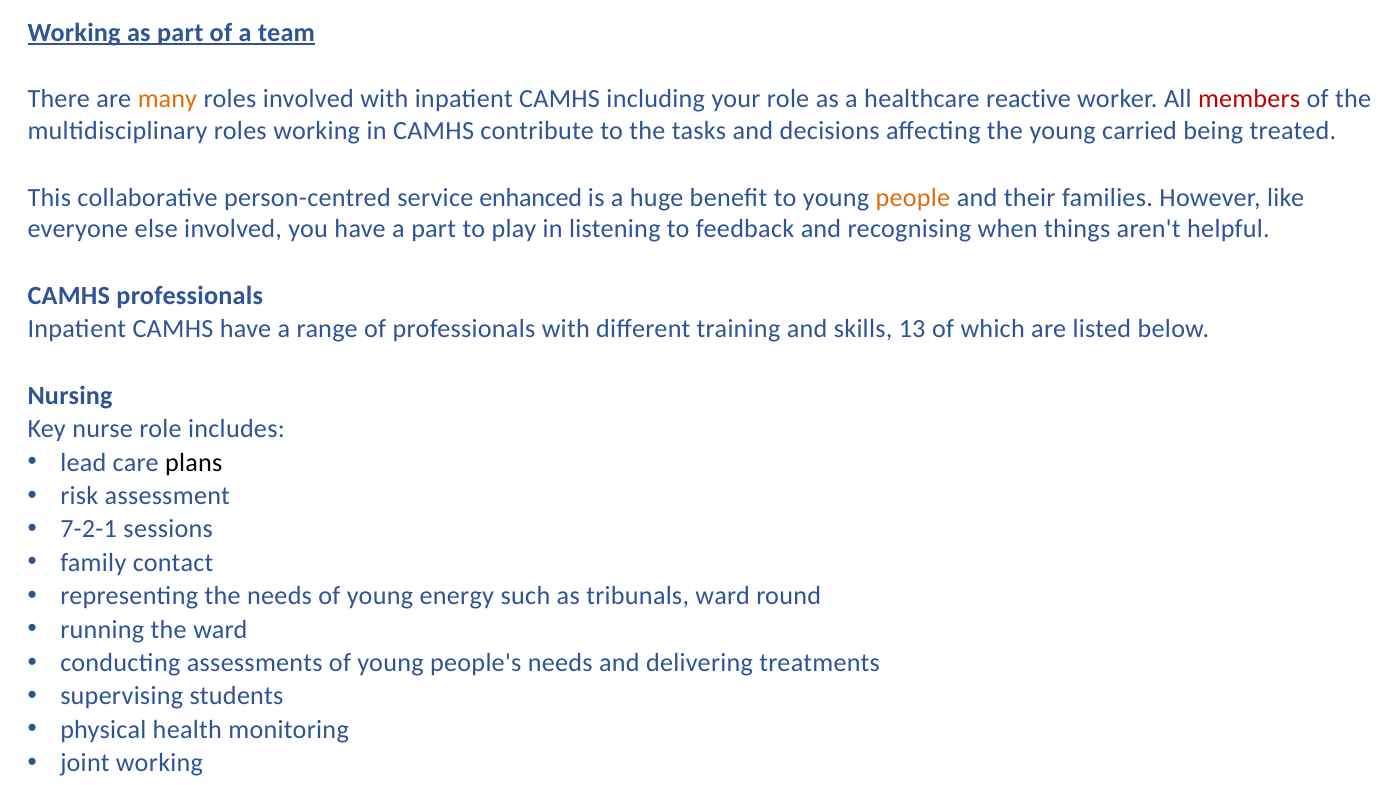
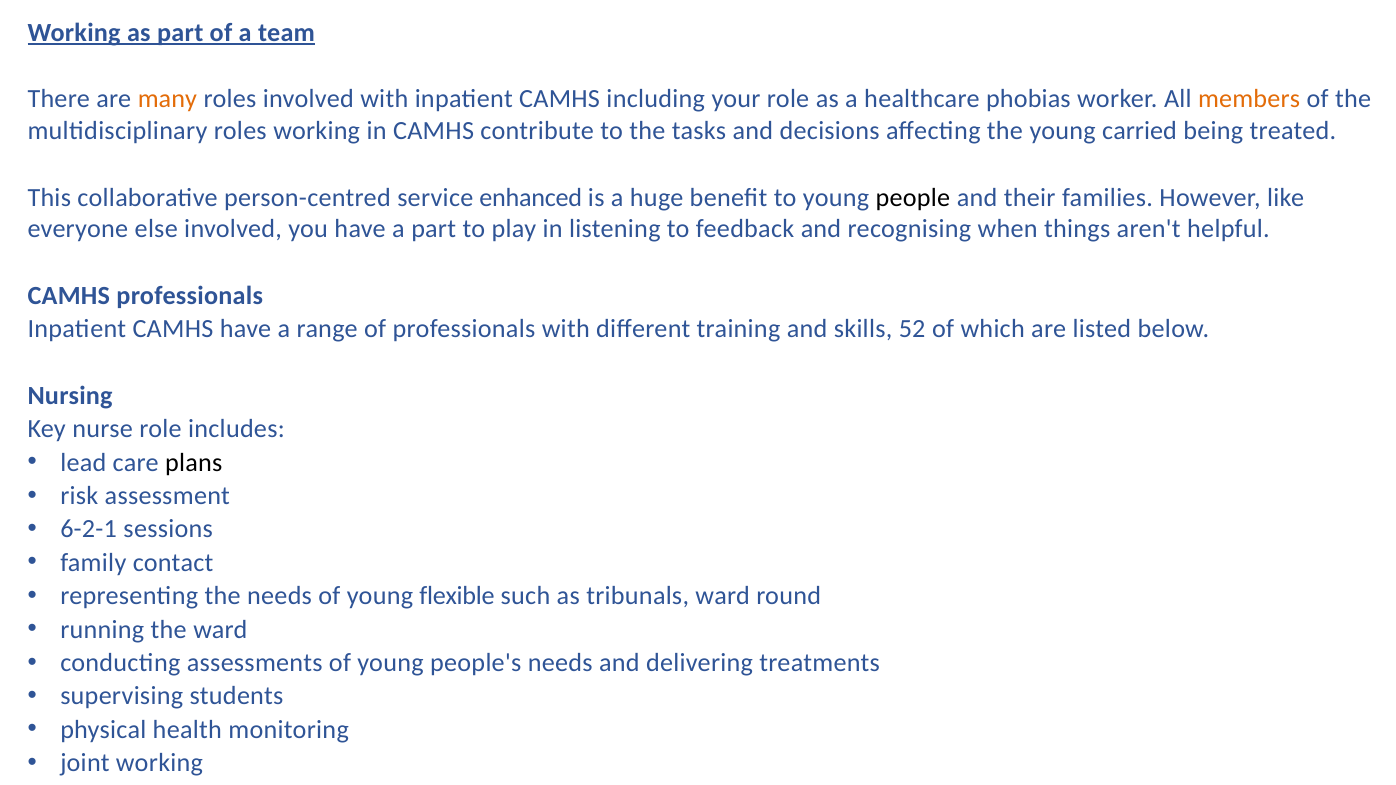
reactive: reactive -> phobias (1028, 99)
members colour: red -> orange (1249, 99)
people colour: orange -> black (913, 198)
13: 13 -> 52 (912, 329)
7-2-1: 7-2-1 -> 6-2-1 (89, 529)
energy: energy -> flexible (457, 596)
